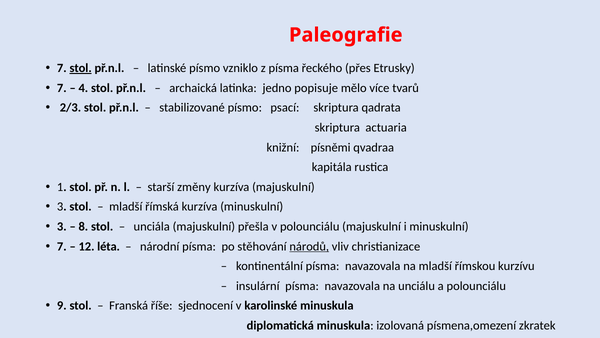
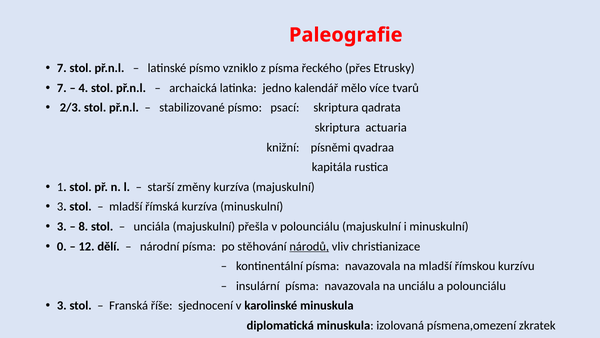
stol underline: present -> none (81, 68)
popisuje: popisuje -> kalendář (316, 88)
7: 7 -> 0 (62, 246)
léta: léta -> dělí (109, 246)
9: 9 -> 3 (62, 305)
